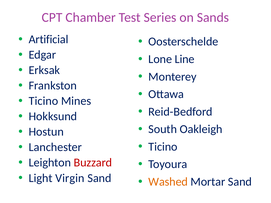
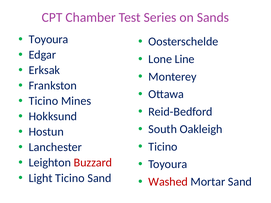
Artificial: Artificial -> Toyoura (49, 39)
Light Virgin: Virgin -> Ticino (70, 178)
Washed colour: orange -> red (168, 182)
